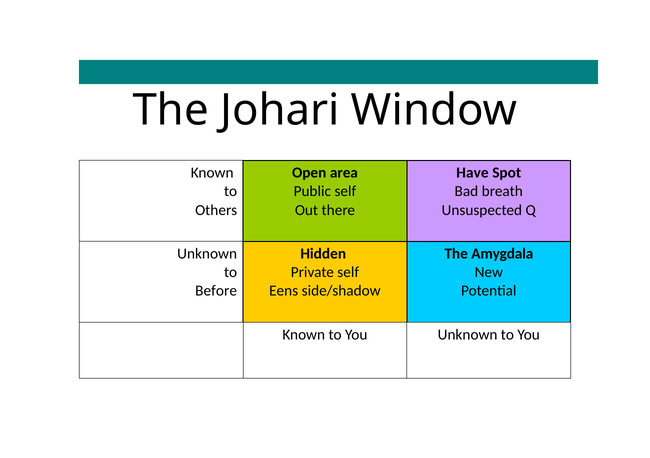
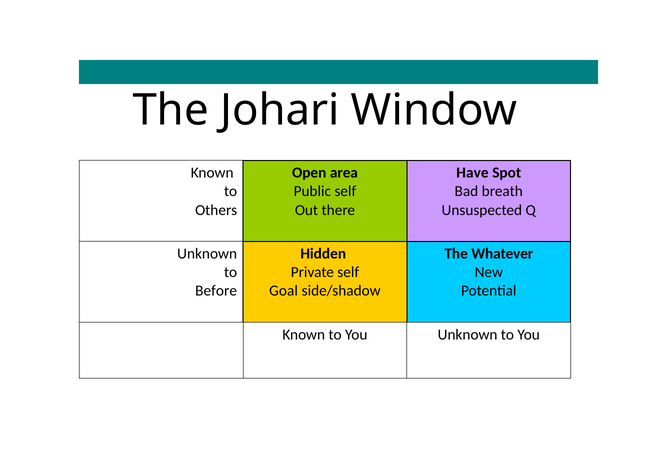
Amygdala: Amygdala -> Whatever (502, 254)
Eens: Eens -> Goal (284, 291)
